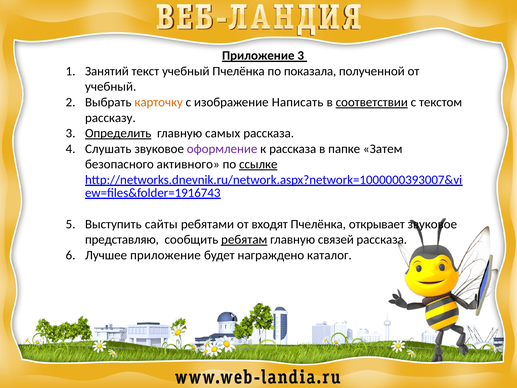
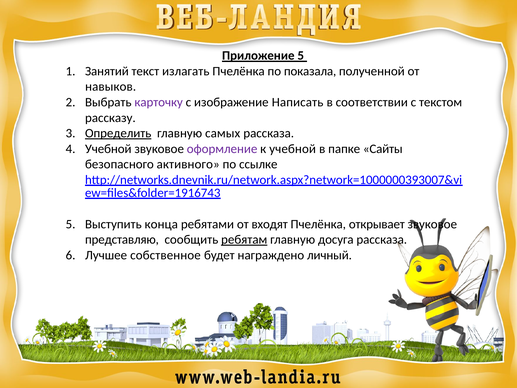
Приложение 3: 3 -> 5 (301, 56)
текст учебный: учебный -> излагать (186, 71)
учебный: учебный -> навыков (111, 87)
карточку colour: orange -> purple (159, 102)
соответствии underline: present -> none (372, 102)
Слушать: Слушать -> Учебной (108, 149)
к рассказа: рассказа -> учебной (293, 149)
Затем: Затем -> Сайты (383, 149)
ссылке underline: present -> none (258, 164)
сайты: сайты -> конца (161, 224)
связей: связей -> досуга (336, 239)
Лучшее приложение: приложение -> собственное (165, 255)
каталог: каталог -> личный (329, 255)
